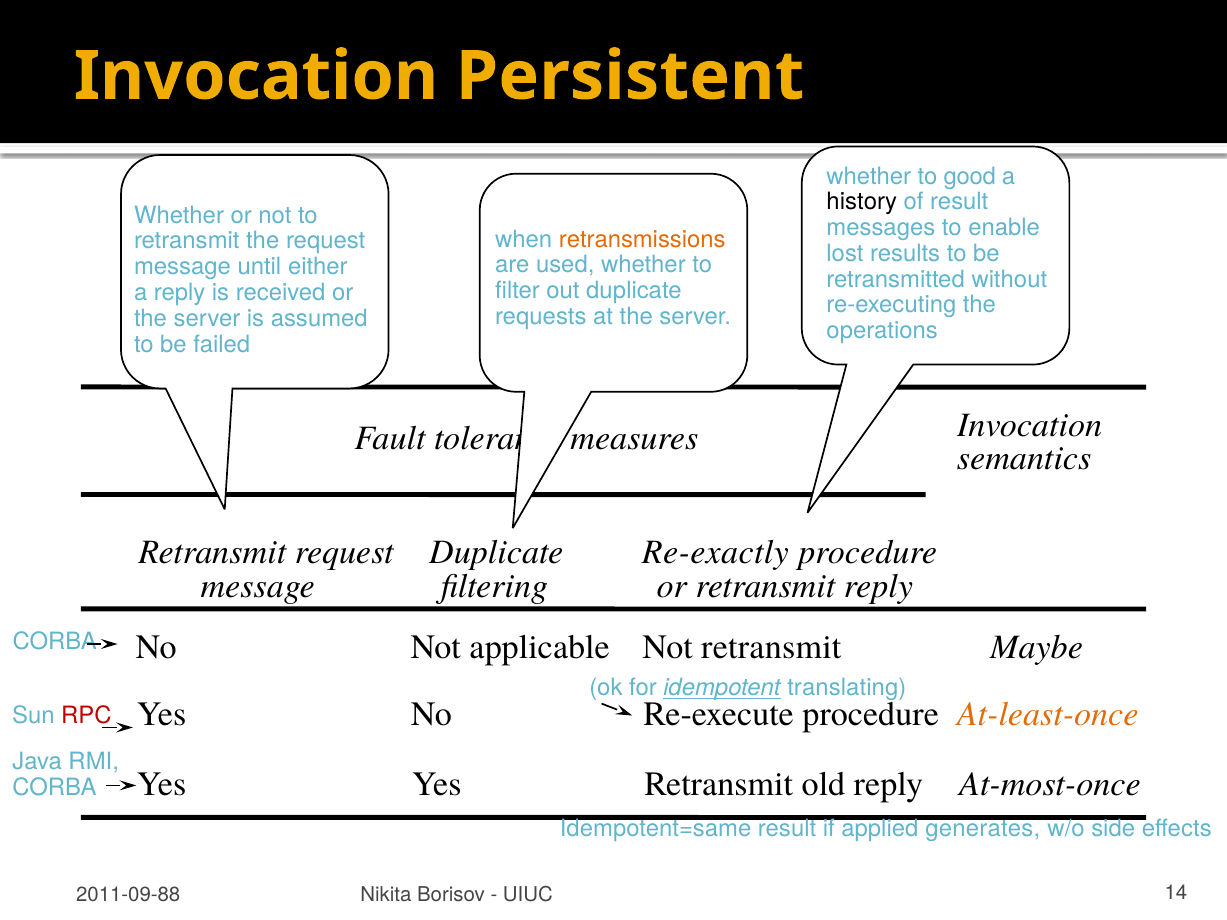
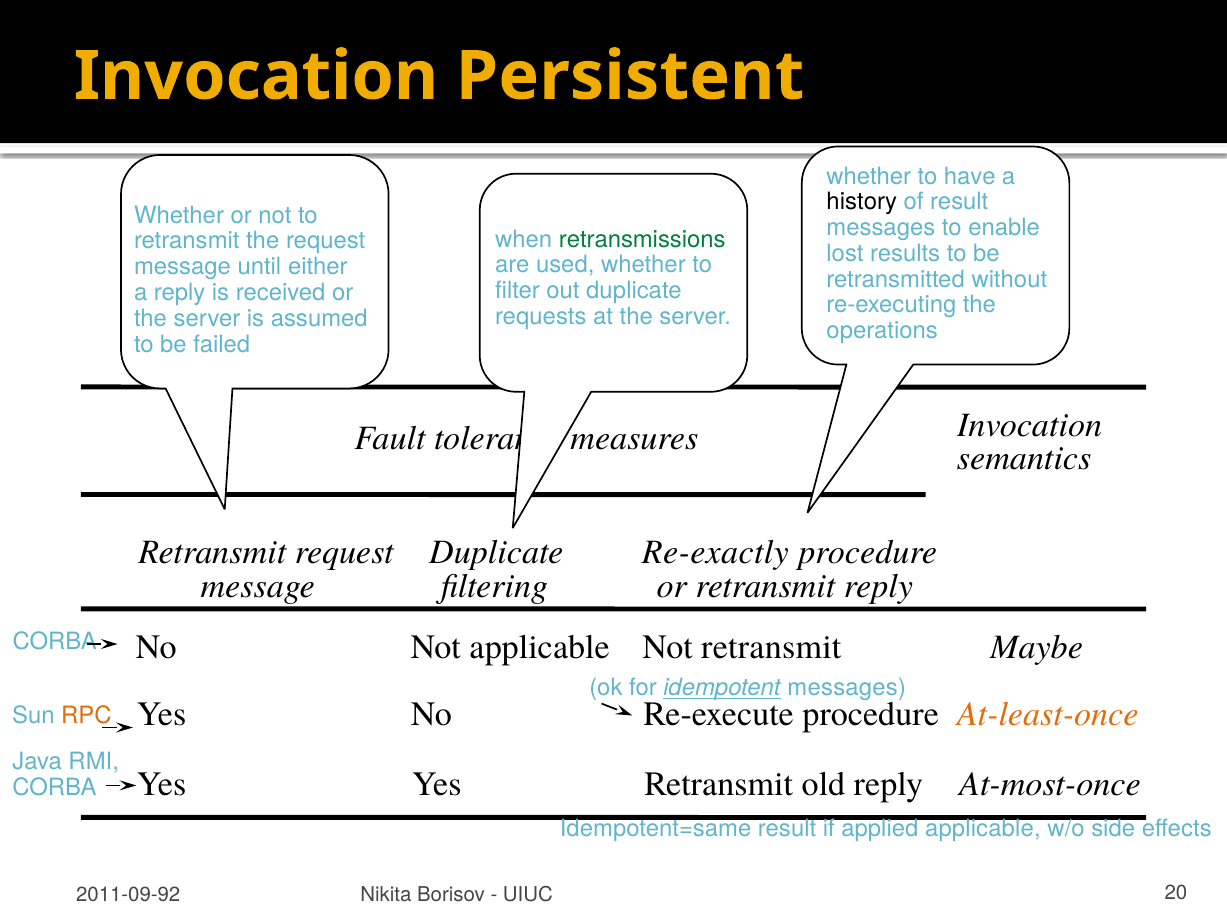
good: good -> have (970, 176)
retransmissions colour: orange -> green (642, 239)
idempotent translating: translating -> messages (847, 687)
RPC colour: red -> orange (86, 716)
applied generates: generates -> applicable (983, 829)
2011-09-88: 2011-09-88 -> 2011-09-92 (128, 895)
14: 14 -> 20 (1176, 893)
